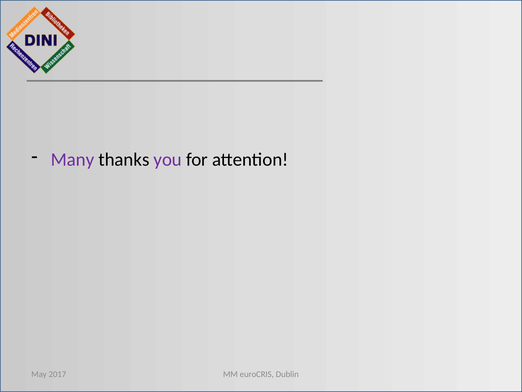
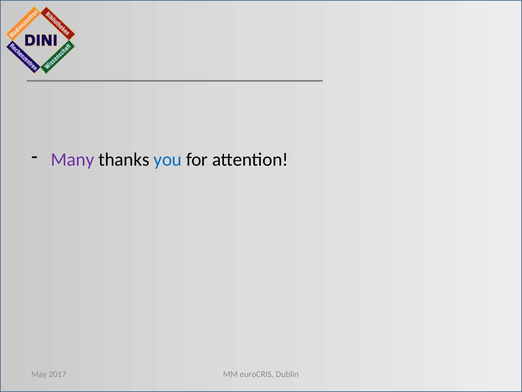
you colour: purple -> blue (168, 159)
